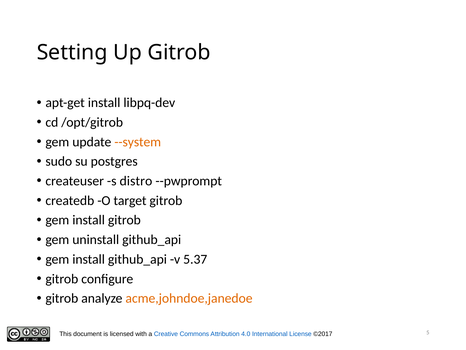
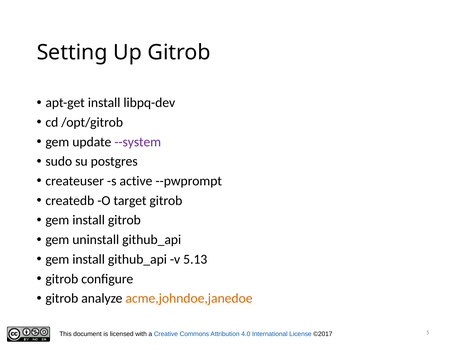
--system colour: orange -> purple (138, 142)
distro: distro -> active (136, 181)
5.37: 5.37 -> 5.13 (195, 259)
